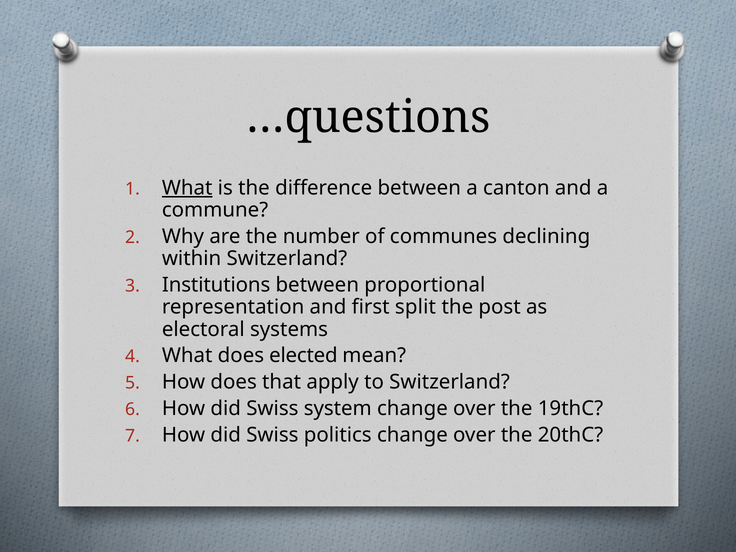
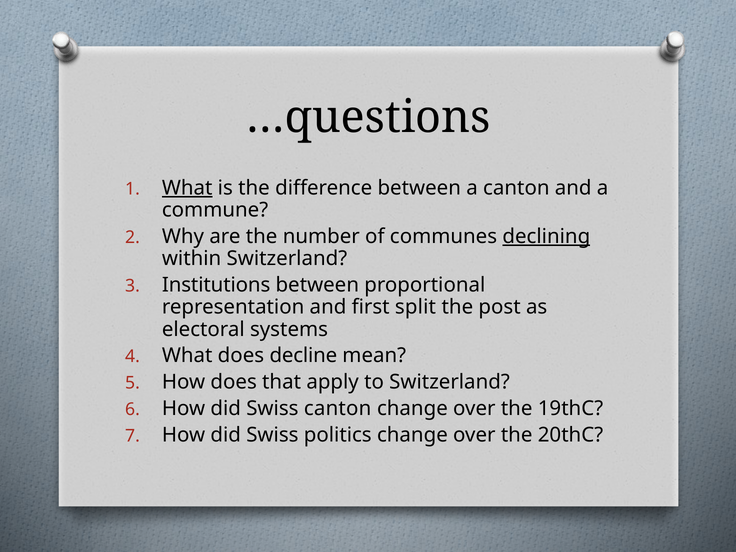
declining underline: none -> present (546, 237)
elected: elected -> decline (303, 356)
Swiss system: system -> canton (338, 409)
